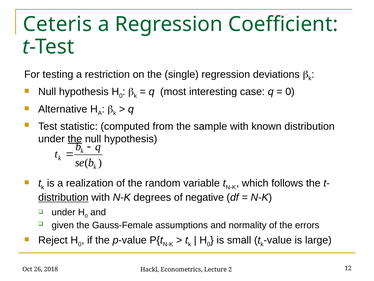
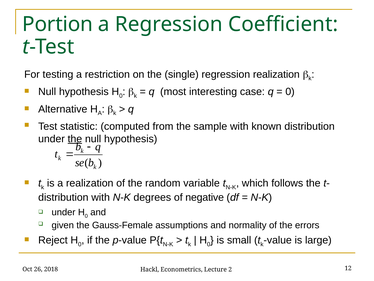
Ceteris: Ceteris -> Portion (58, 24)
regression deviations: deviations -> realization (276, 74)
distribution underline: present -> none (63, 197)
